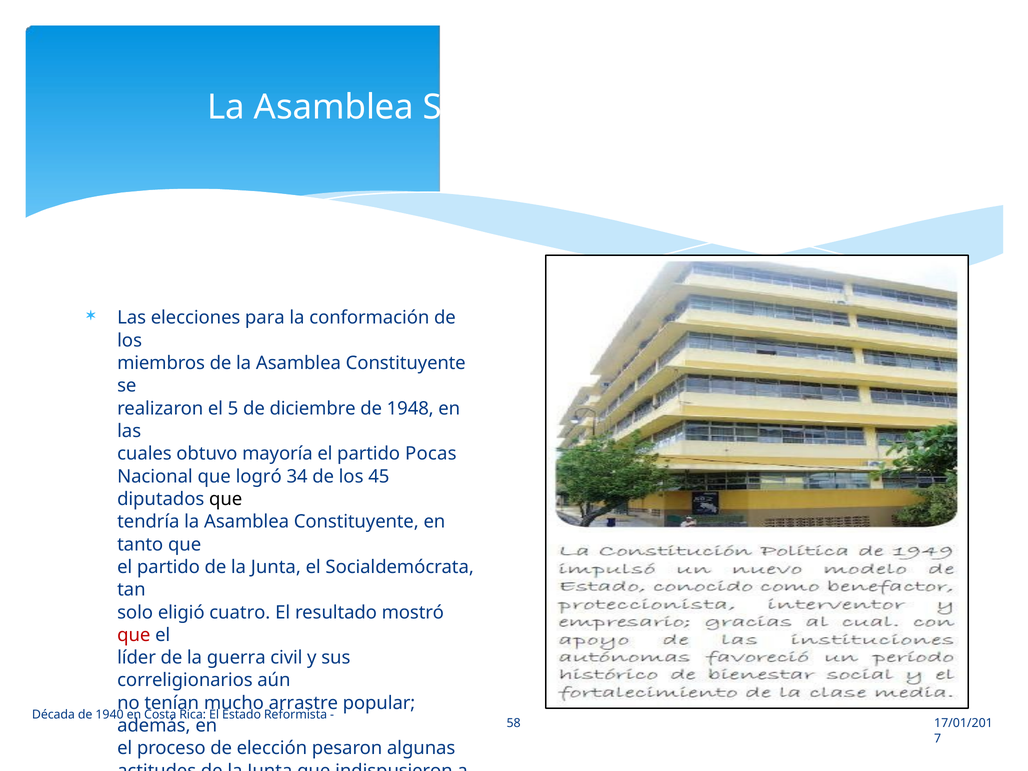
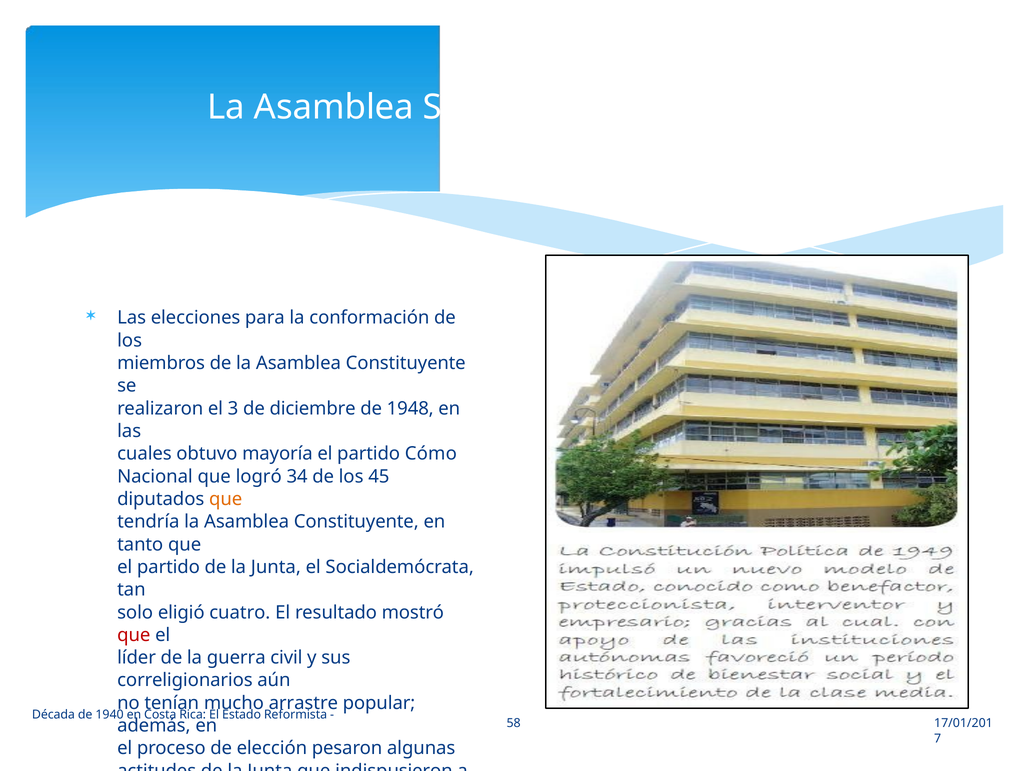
5: 5 -> 3 (233, 408)
Pocas: Pocas -> Cómo (431, 454)
que colour: black -> orange (226, 499)
